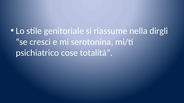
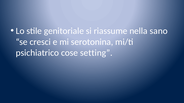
dirgli: dirgli -> sano (159, 31)
totalità: totalità -> setting (96, 53)
